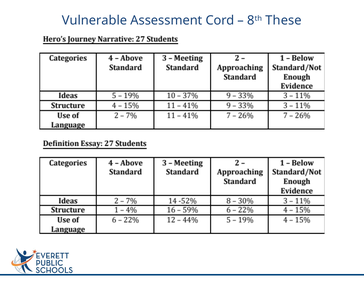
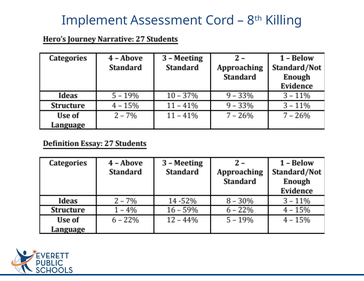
Vulnerable: Vulnerable -> Implement (95, 20)
These: These -> Killing (284, 20)
